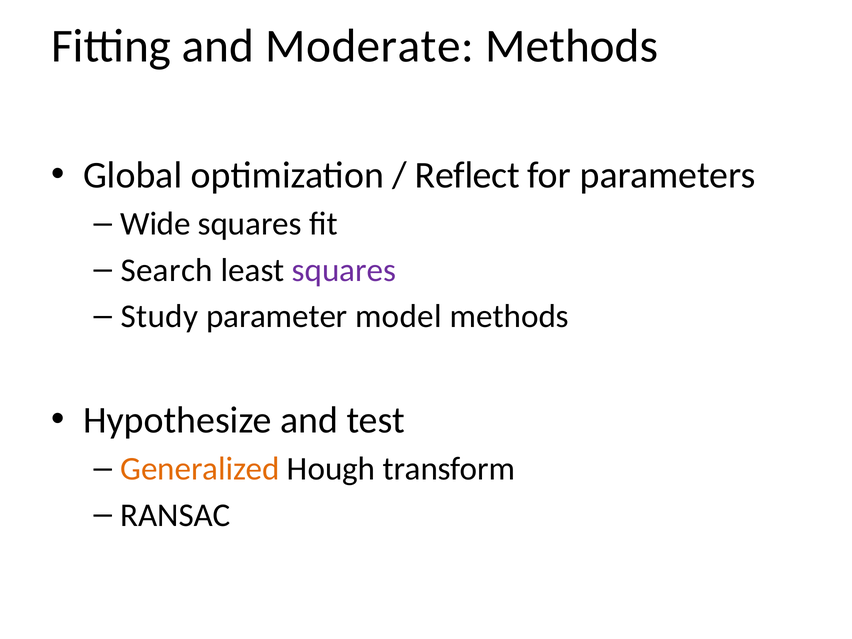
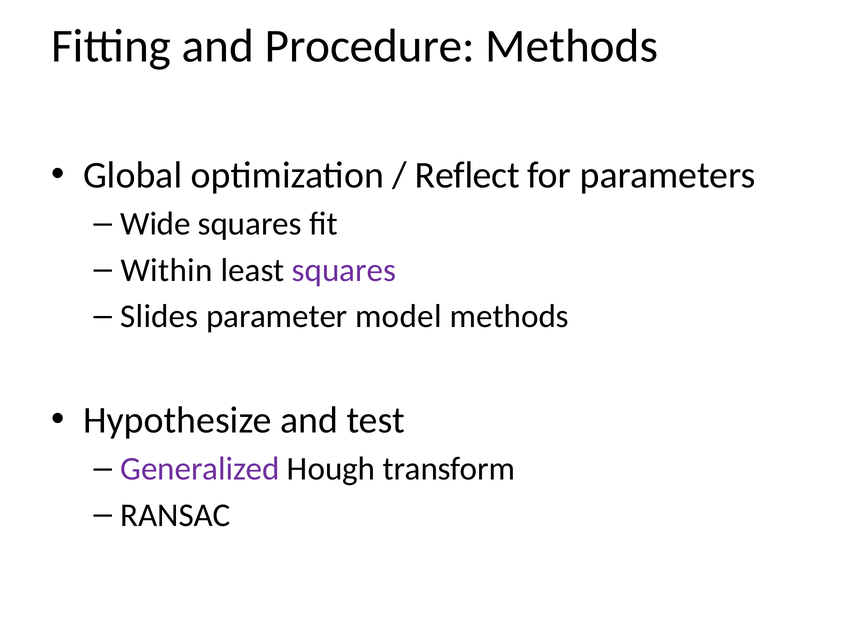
Moderate: Moderate -> Procedure (370, 46)
Search: Search -> Within (167, 270)
Study: Study -> Slides (159, 317)
Generalized colour: orange -> purple (200, 469)
